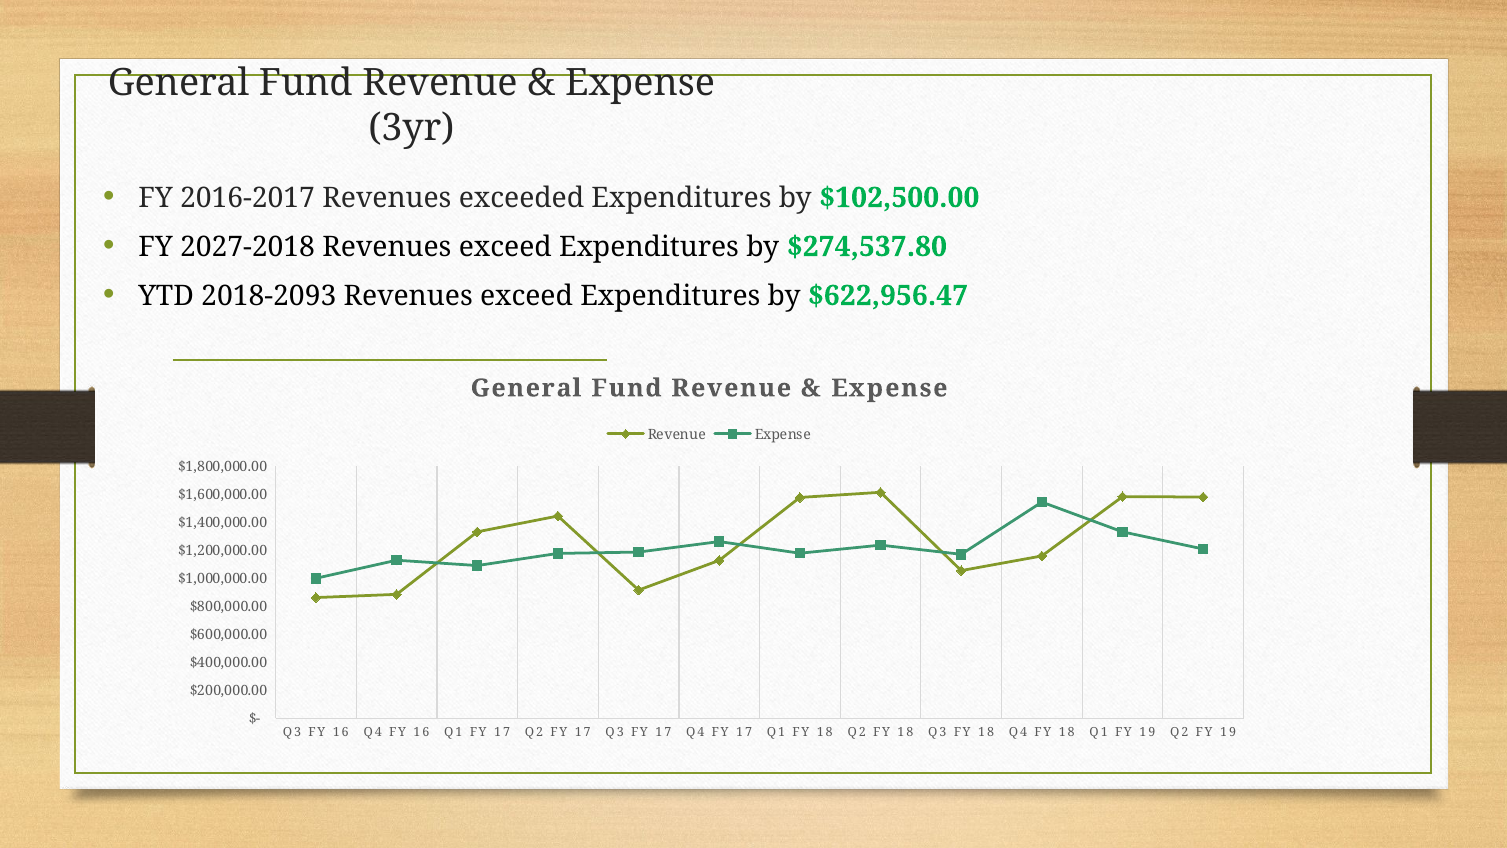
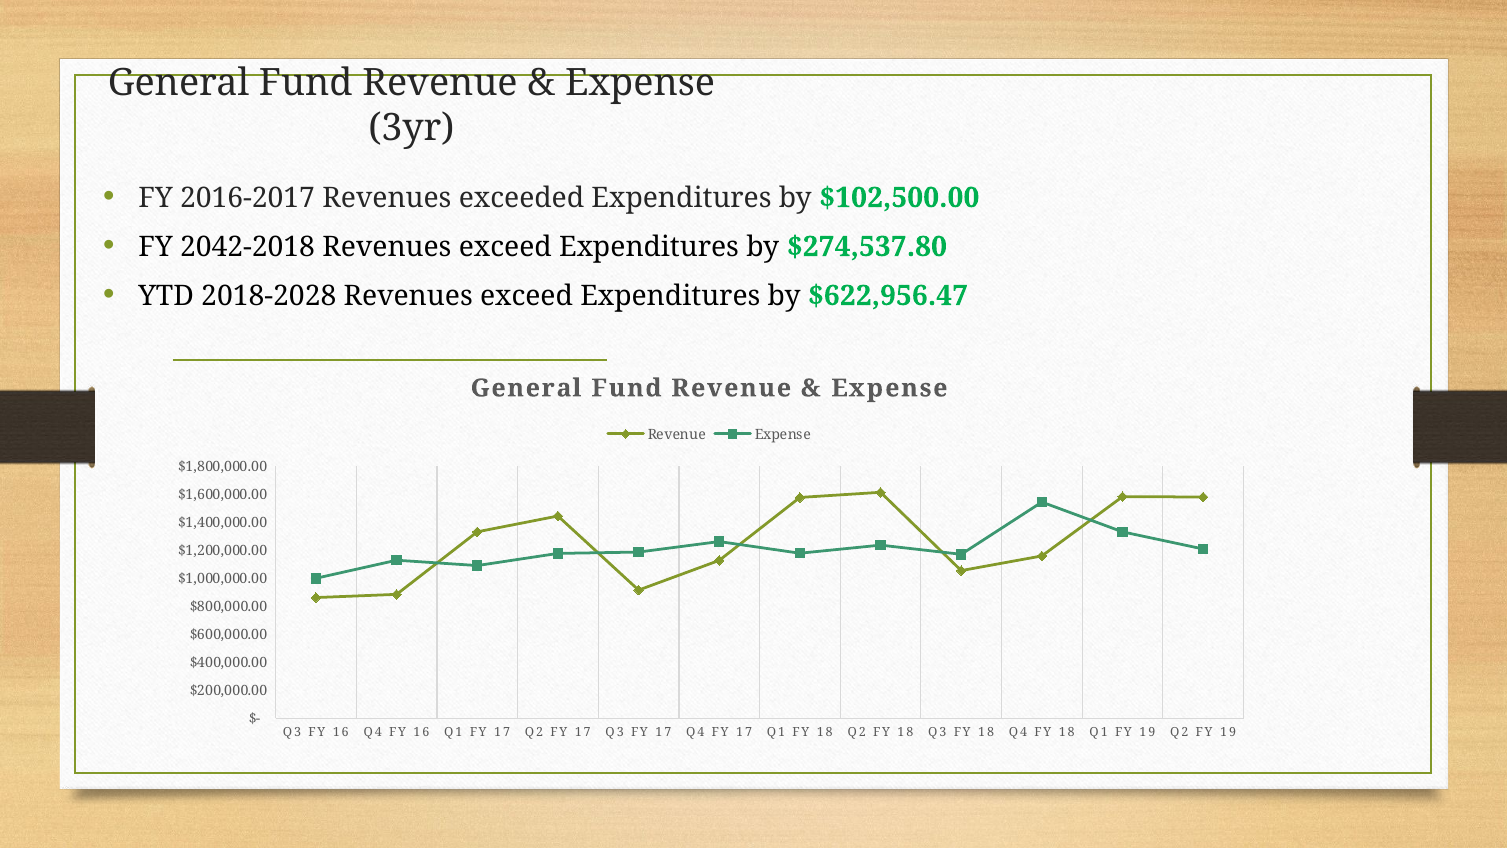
2027-2018: 2027-2018 -> 2042-2018 (248, 247)
2018-2093: 2018-2093 -> 2018-2028 (269, 296)
